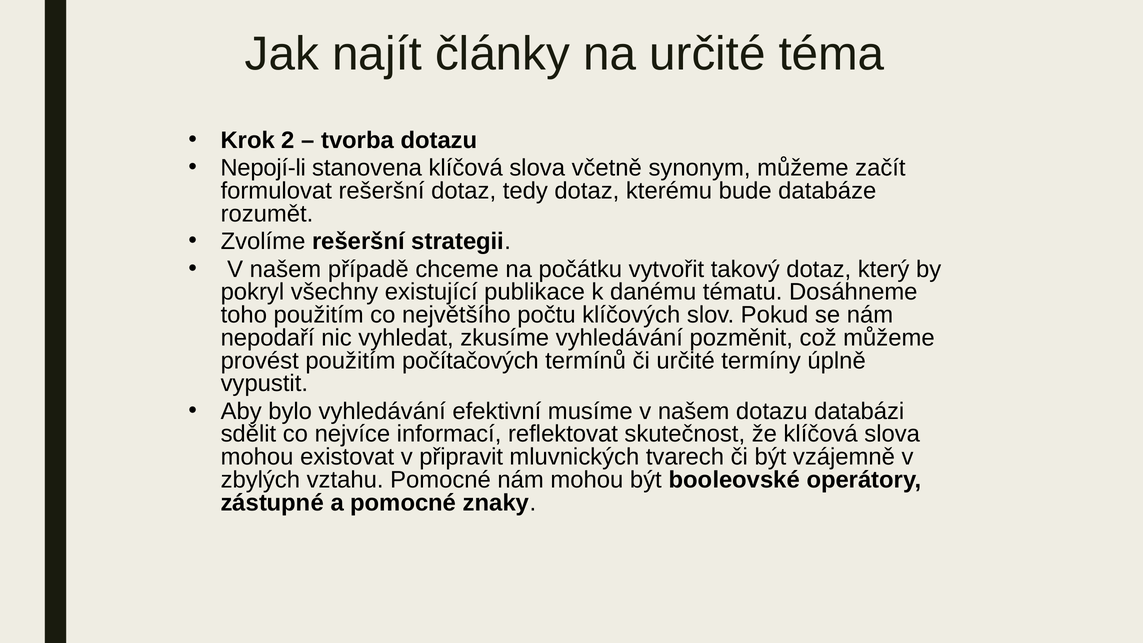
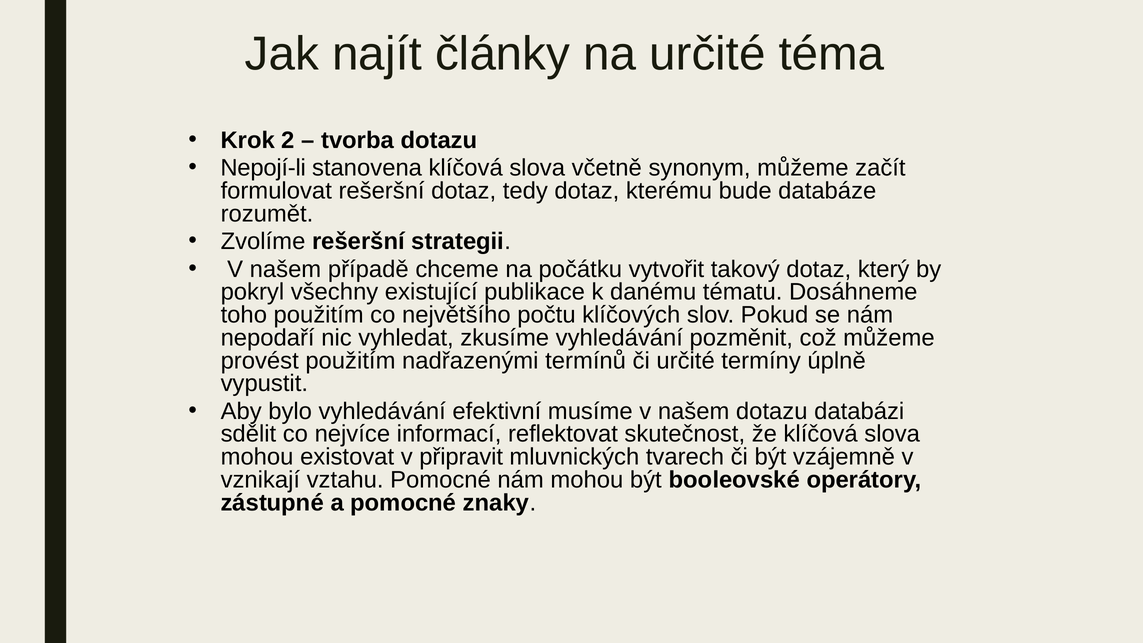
počítačových: počítačových -> nadřazenými (470, 361)
zbylých: zbylých -> vznikají (260, 480)
